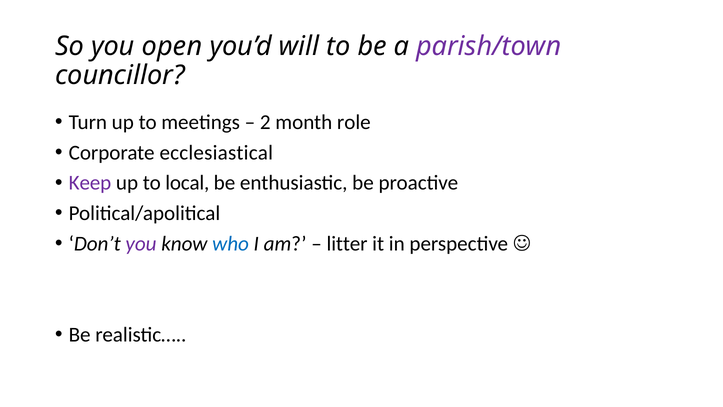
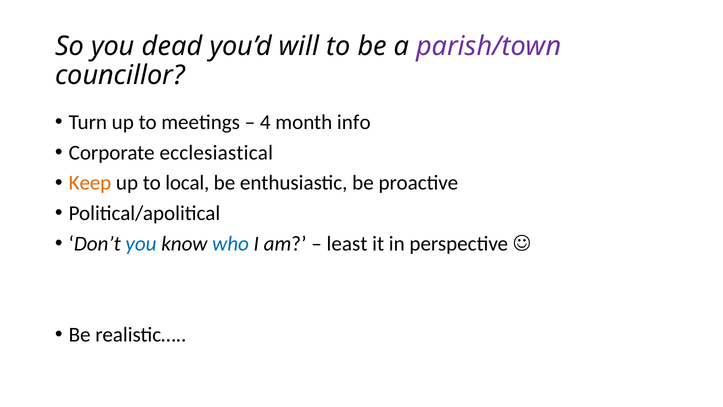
open: open -> dead (172, 46)
2: 2 -> 4 (265, 122)
role: role -> info (354, 122)
Keep colour: purple -> orange (90, 183)
you colour: purple -> blue (141, 243)
litter: litter -> least (347, 243)
